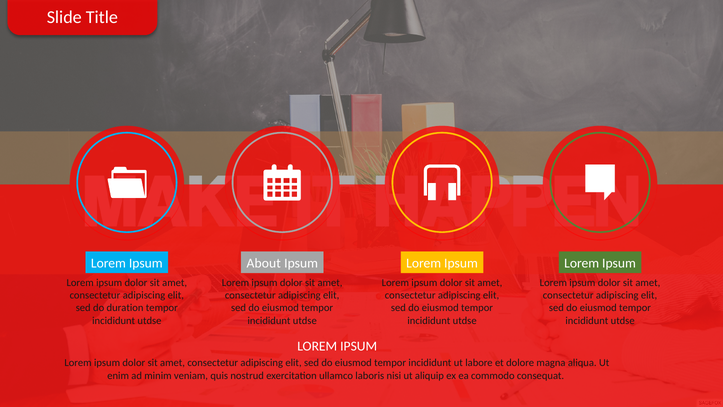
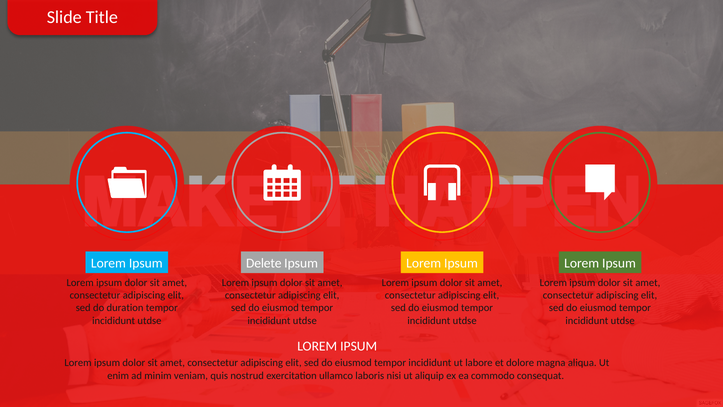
About: About -> Delete (264, 263)
